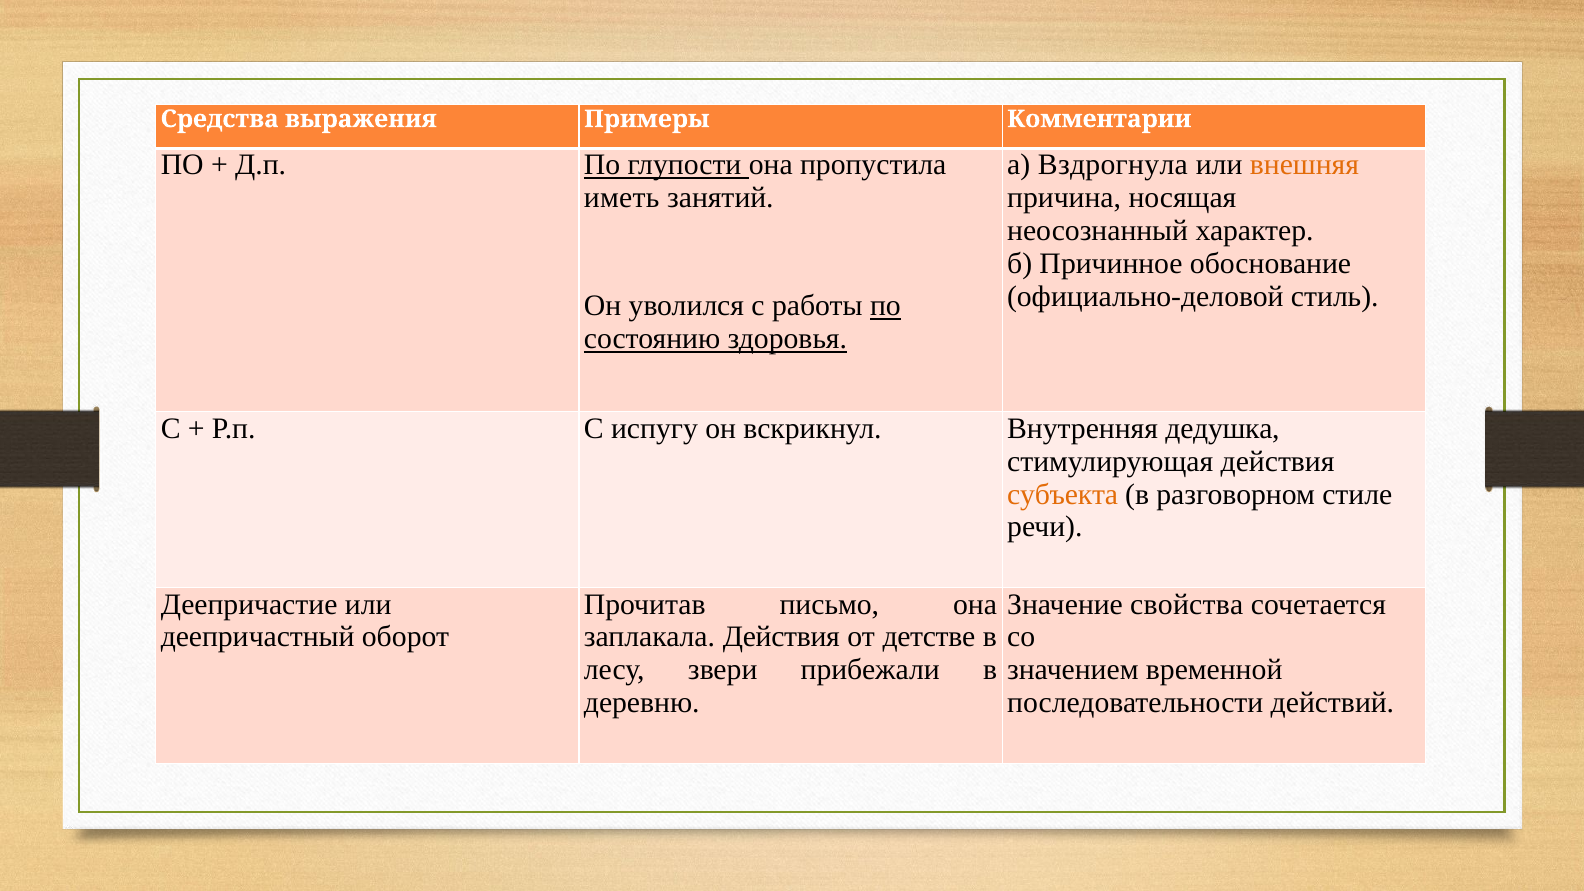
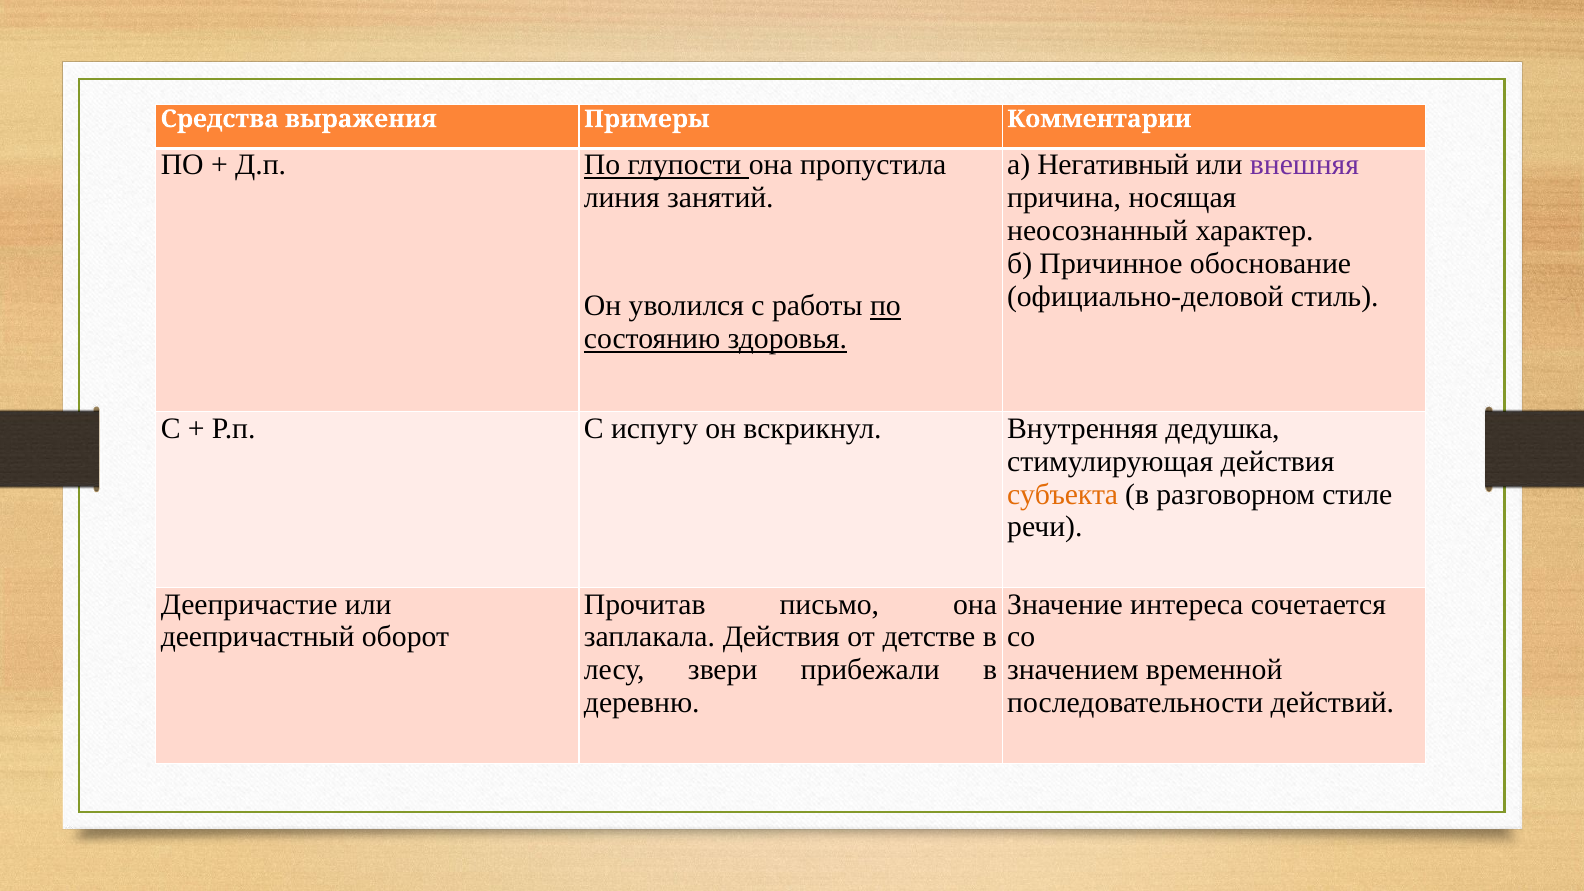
Вздрогнула: Вздрогнула -> Негативный (1113, 165)
внешняя colour: orange -> purple (1304, 165)
иметь: иметь -> линия (622, 198)
свойства: свойства -> интереса (1187, 604)
